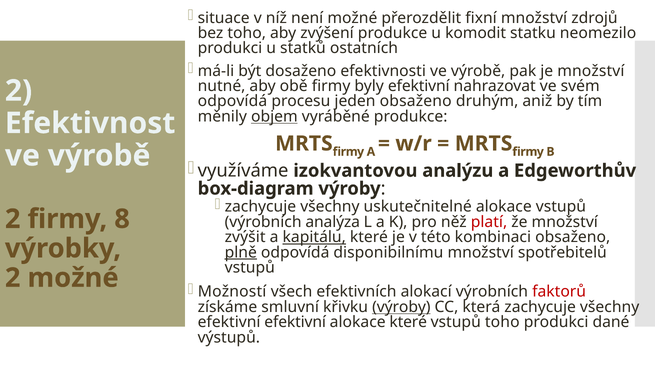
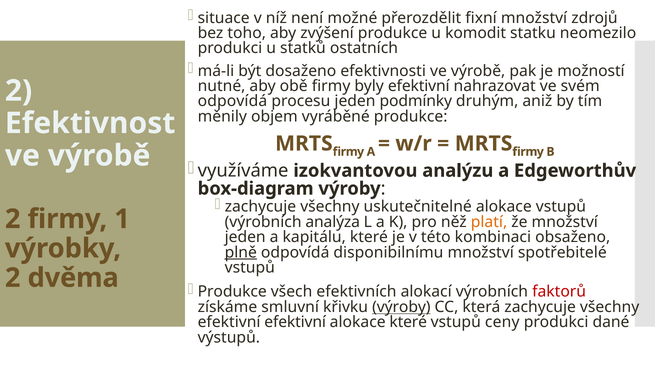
je množství: množství -> možností (591, 71)
jeden obsaženo: obsaženo -> podmínky (416, 101)
objem underline: present -> none (274, 117)
8: 8 -> 1 (122, 219)
platí colour: red -> orange (489, 222)
zvýšit: zvýšit -> jeden (245, 238)
kapitálu underline: present -> none (314, 238)
spotřebitelů: spotřebitelů -> spotřebitelé (562, 253)
2 možné: možné -> dvěma (73, 278)
Možností: Možností -> Produkce (232, 292)
vstupů toho: toho -> ceny (502, 323)
